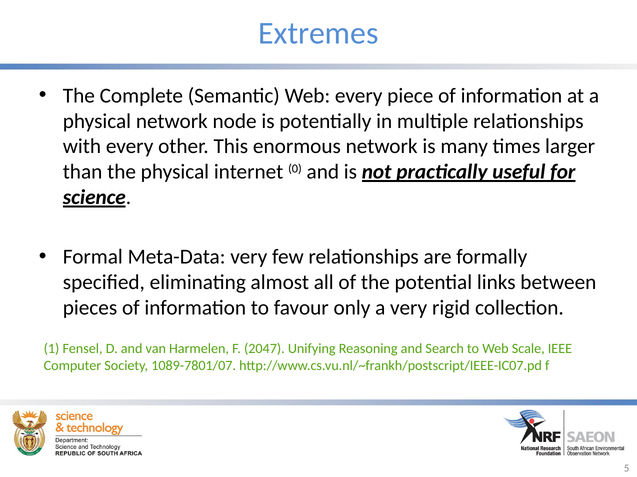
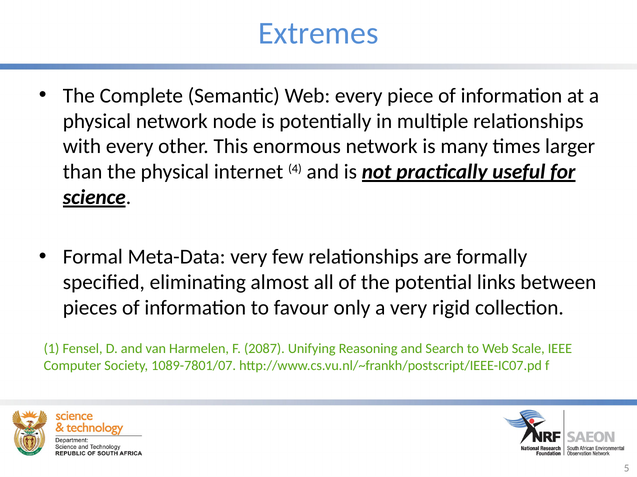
0: 0 -> 4 (295, 169)
2047: 2047 -> 2087 (264, 349)
